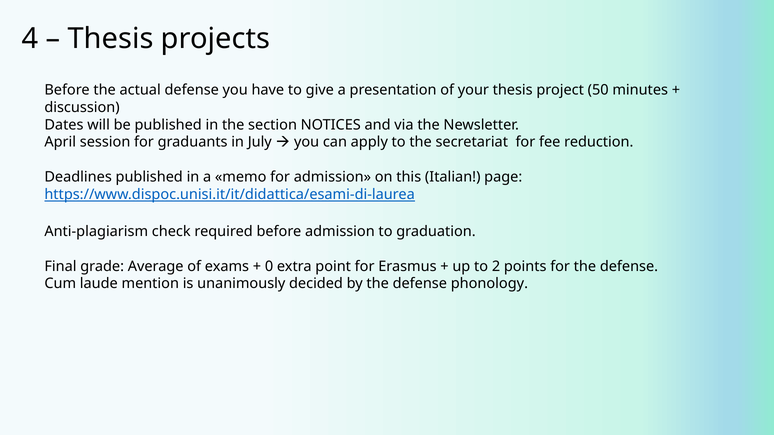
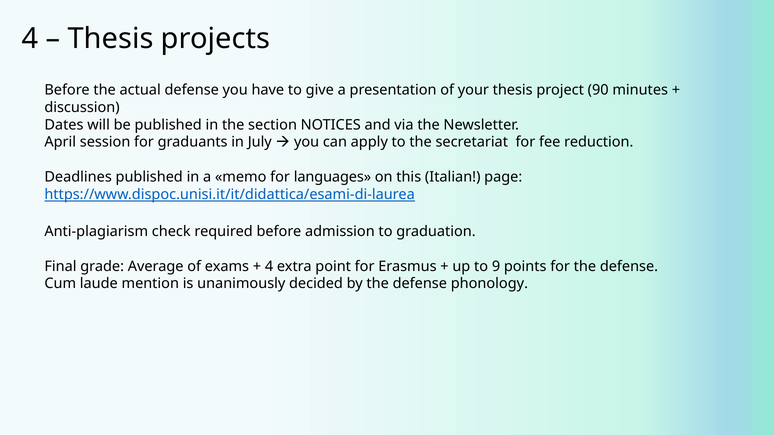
50: 50 -> 90 (598, 90)
for admission: admission -> languages (332, 177)
0: 0 -> 4 (269, 266)
2: 2 -> 9 (496, 266)
